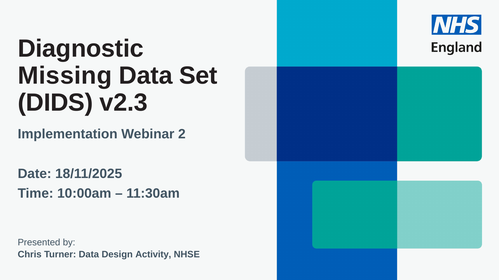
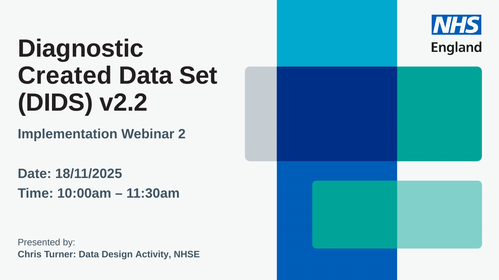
Missing: Missing -> Created (65, 76)
v2.3: v2.3 -> v2.2 (124, 103)
